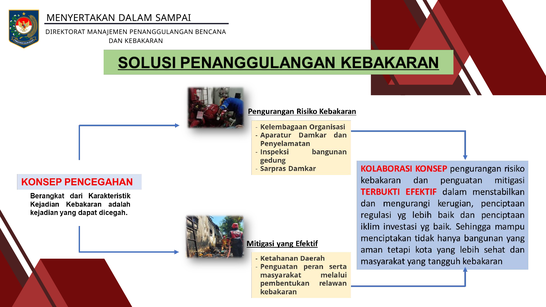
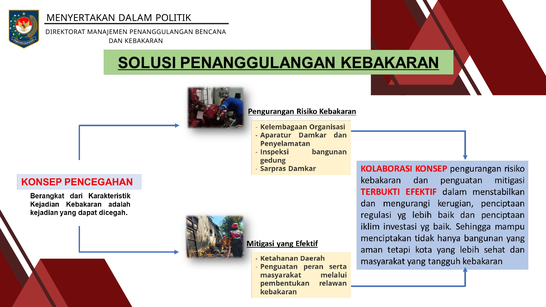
SAMPAI: SAMPAI -> POLITIK (173, 18)
